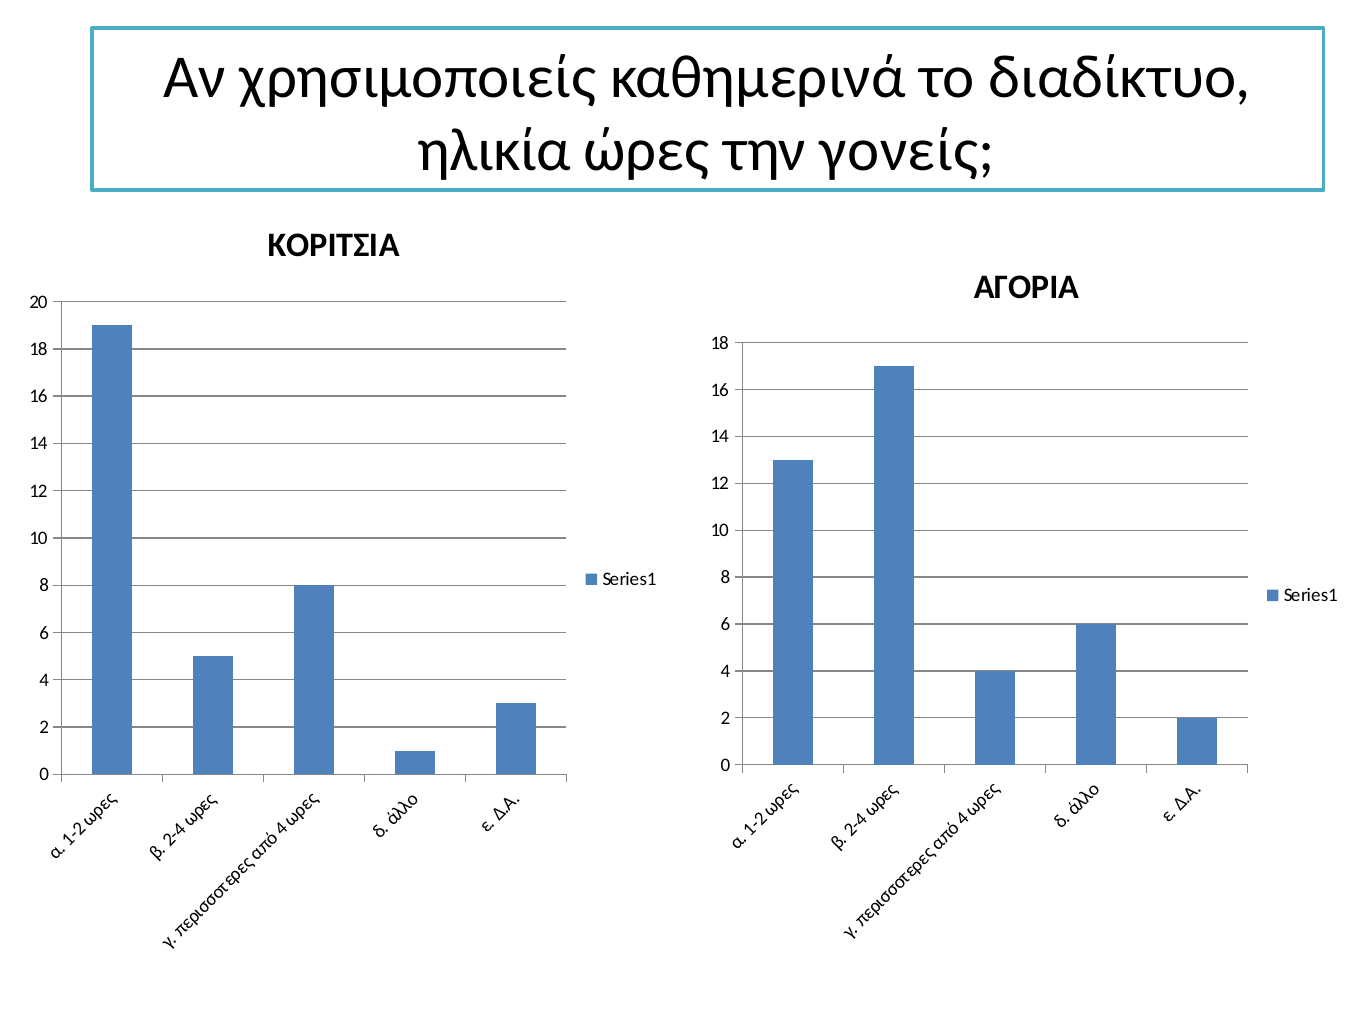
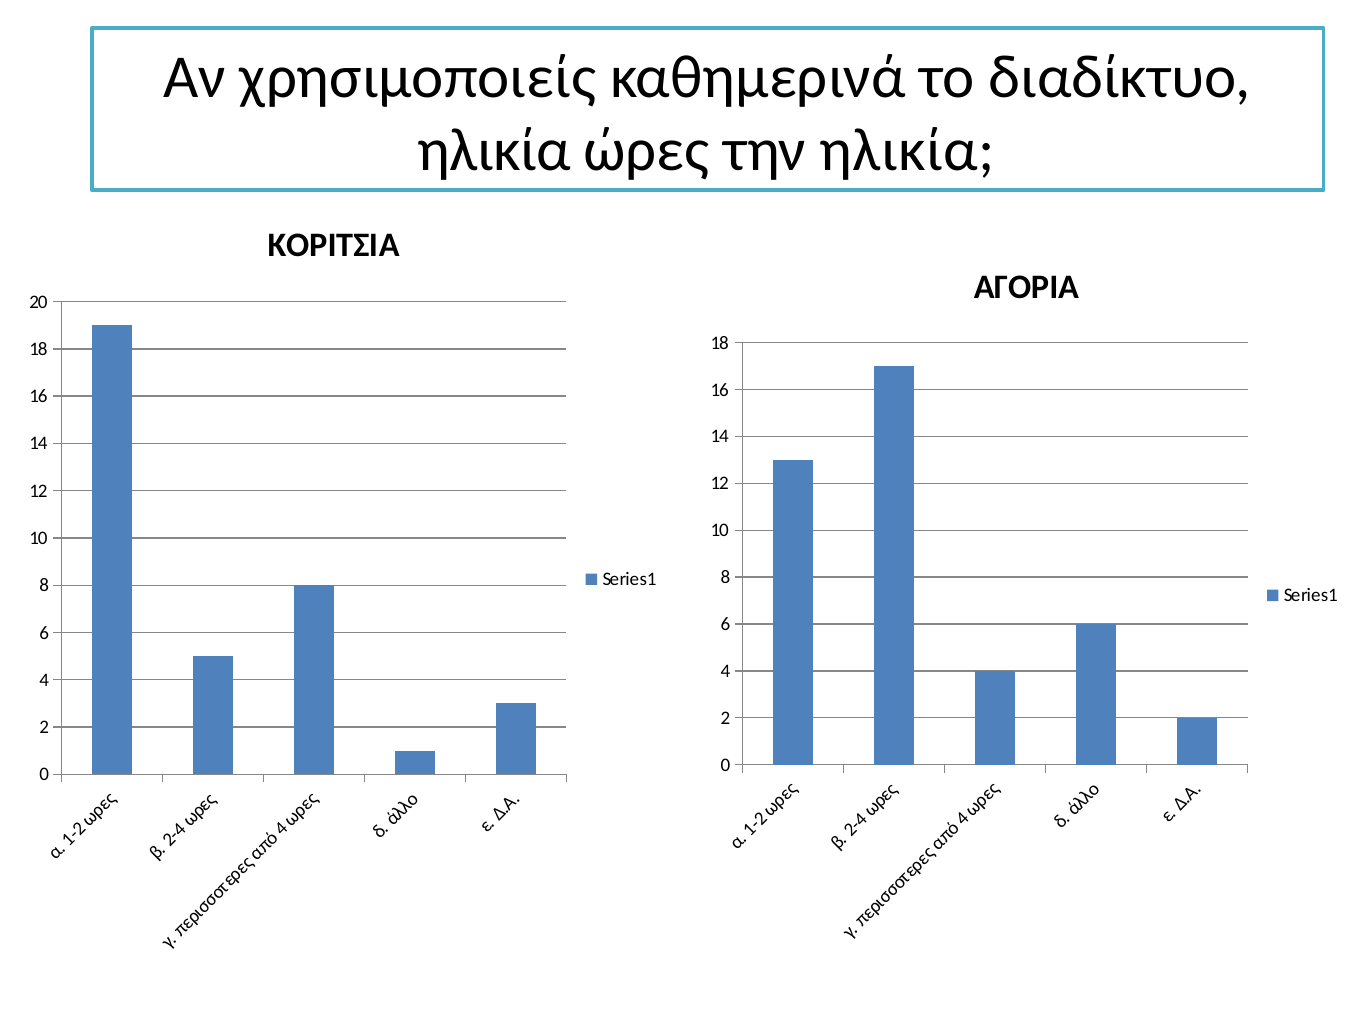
την γονείς: γονείς -> ηλικία (907, 150)
